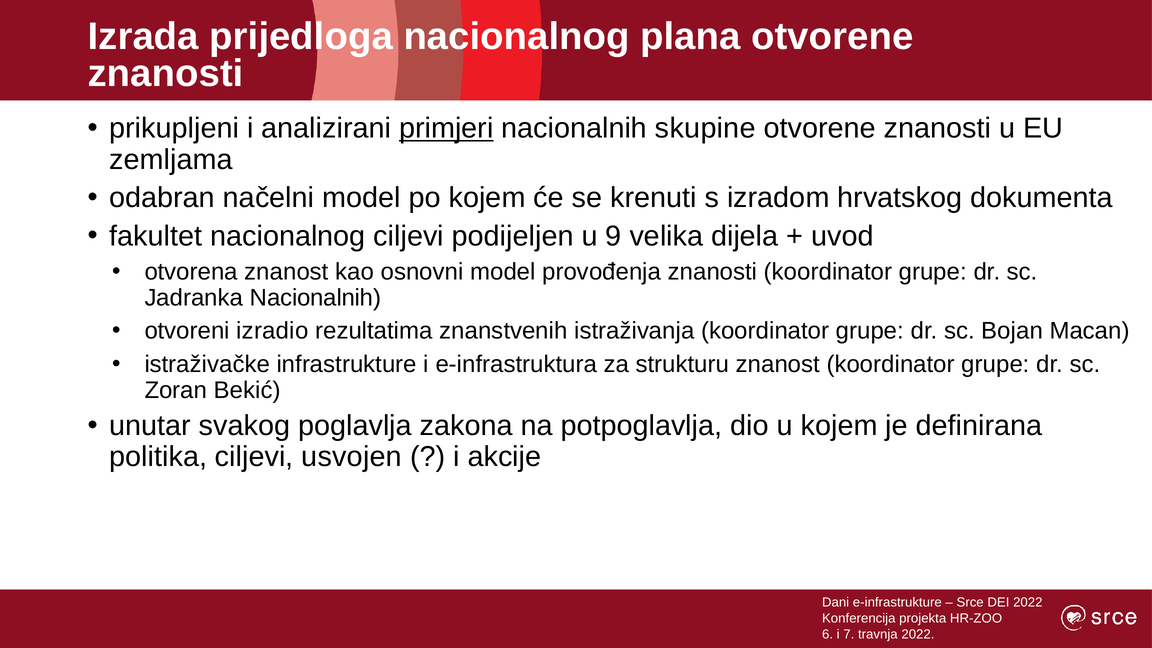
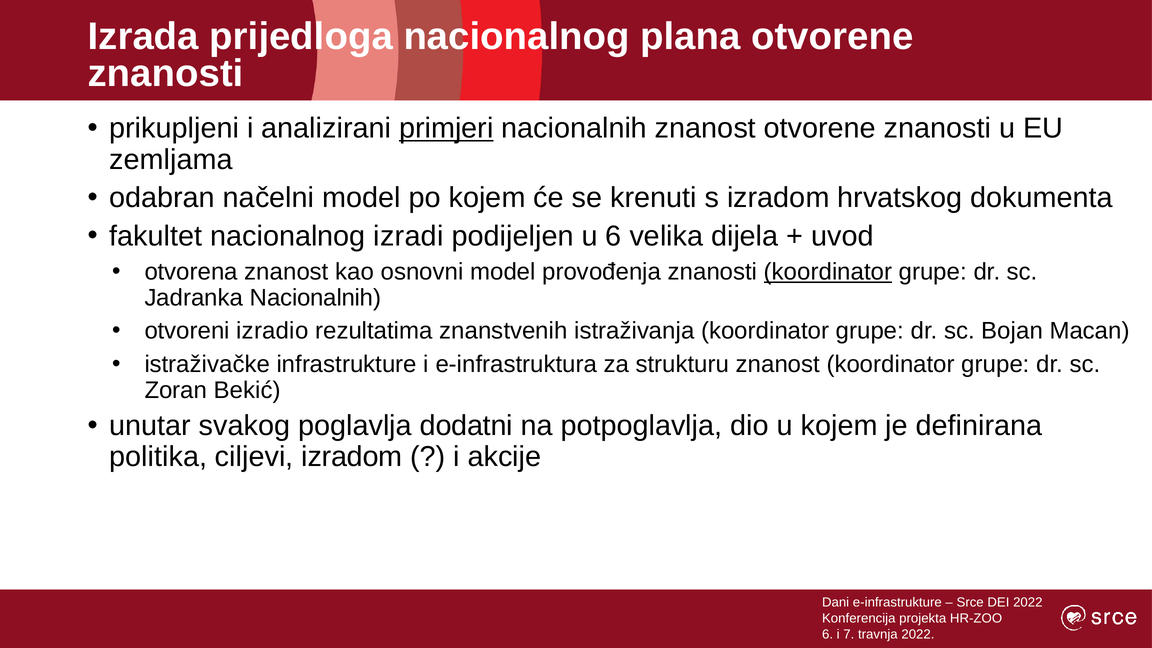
nacionalnih skupine: skupine -> znanost (705, 128)
nacionalnog ciljevi: ciljevi -> izradi (409, 236)
u 9: 9 -> 6 (613, 236)
koordinator underline: none -> present (828, 272)
zakona: zakona -> dodatni (466, 426)
ciljevi usvojen: usvojen -> izradom (352, 457)
